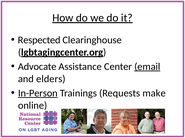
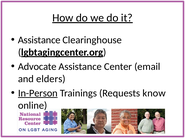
Respected: Respected -> Assistance (39, 40)
email underline: present -> none (147, 67)
make: make -> know (154, 94)
